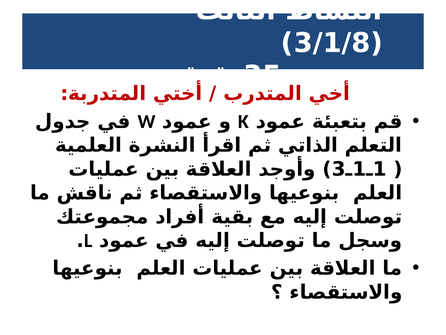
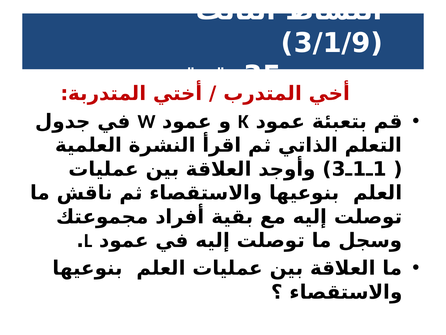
3/1/8: 3/1/8 -> 3/1/9 (332, 43)
